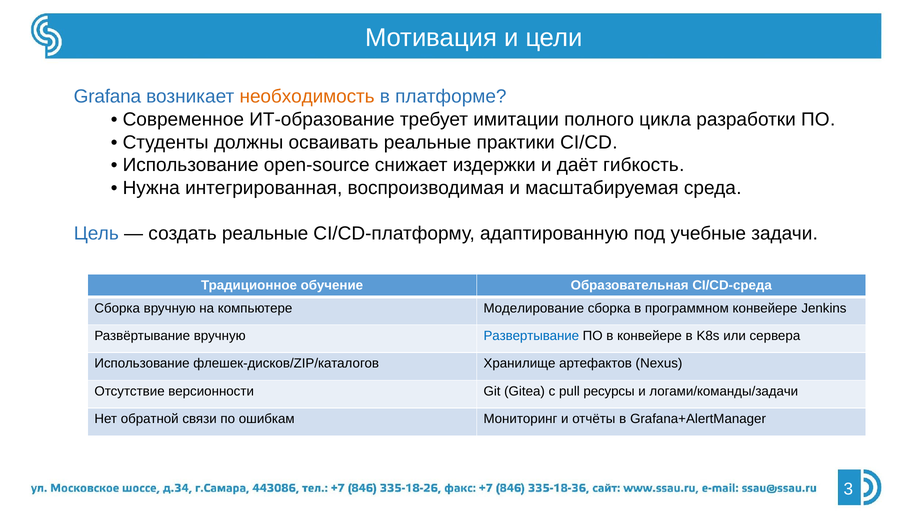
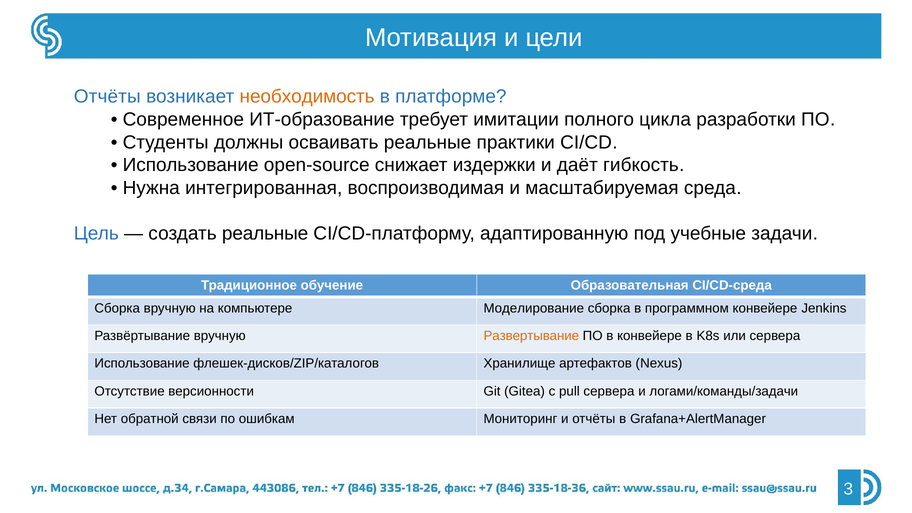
Grafana: Grafana -> Отчёты (107, 97)
Развертывание colour: blue -> orange (531, 336)
pull ресурсы: ресурсы -> сервера (609, 391)
